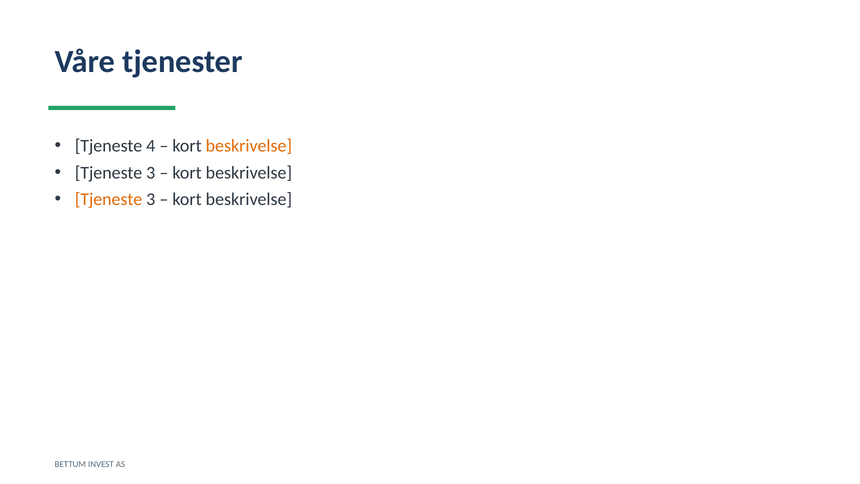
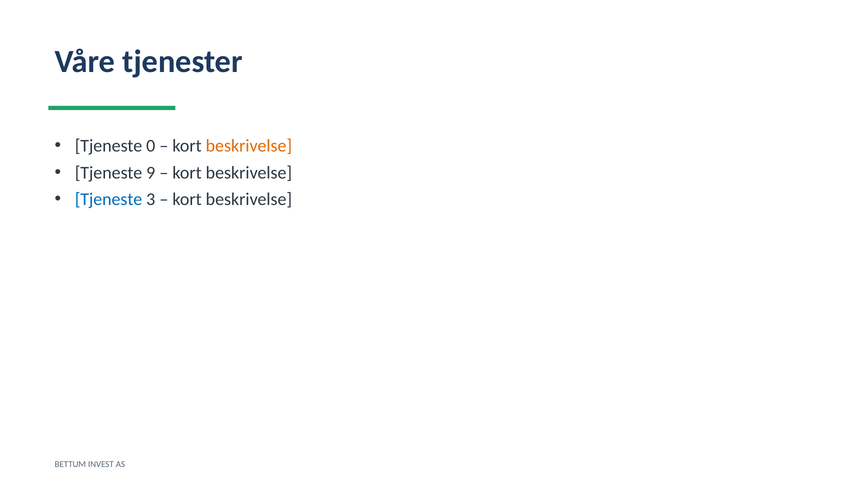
4: 4 -> 0 (151, 146)
3: 3 -> 9 (151, 173)
Tjeneste colour: orange -> blue (109, 199)
